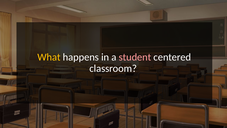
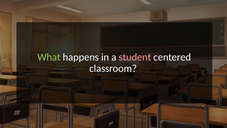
What colour: yellow -> light green (49, 57)
